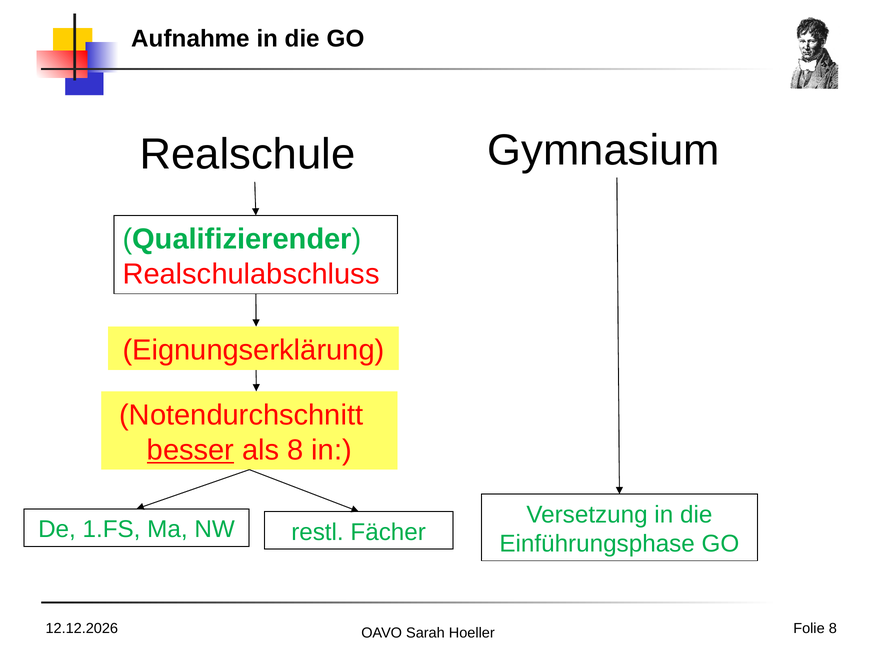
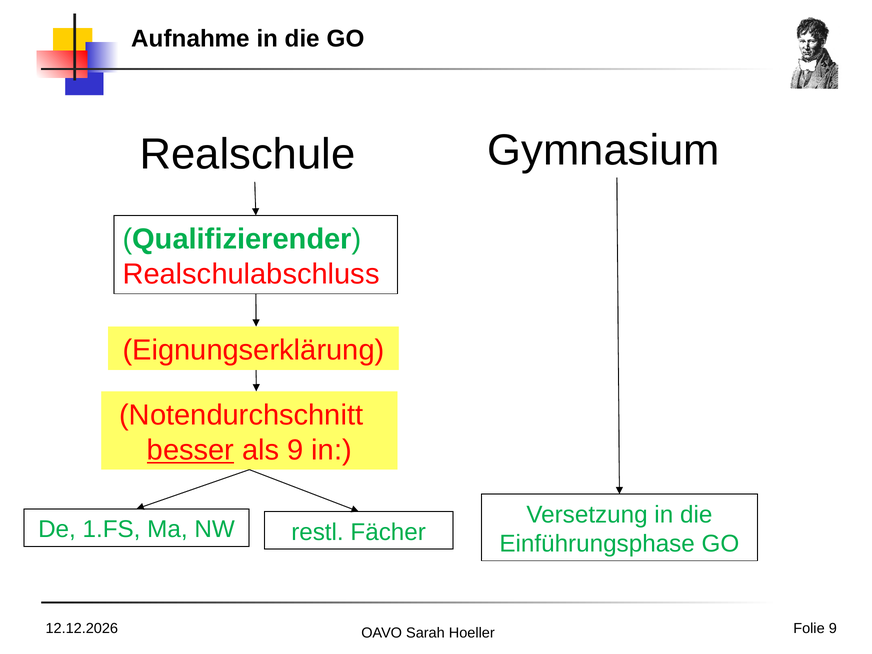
als 8: 8 -> 9 (295, 450)
Folie 8: 8 -> 9 (833, 629)
